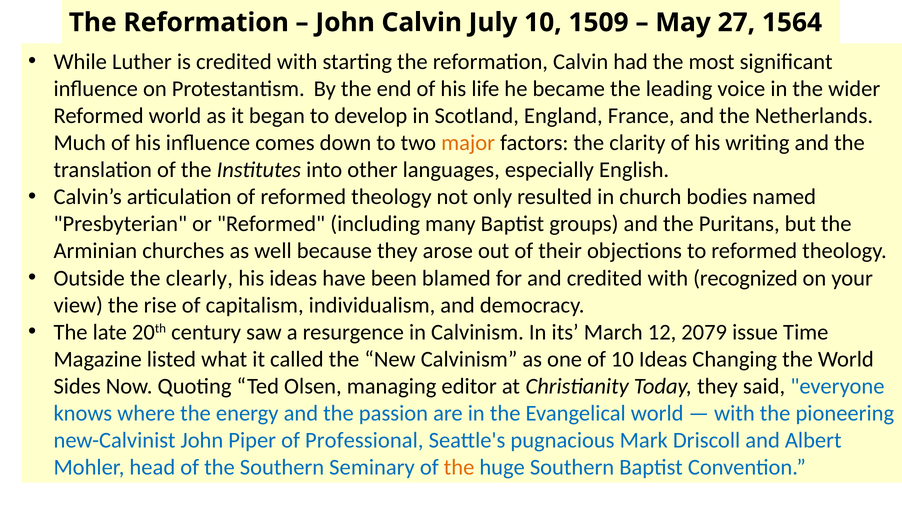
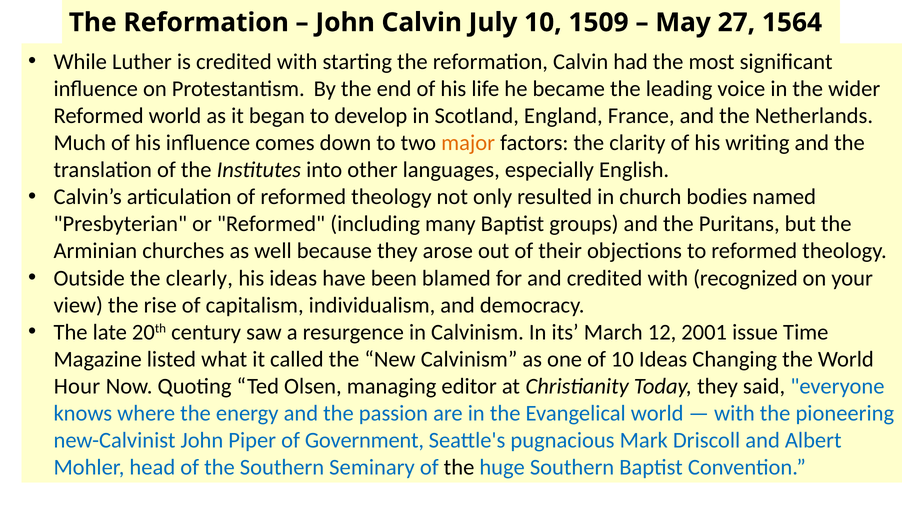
2079: 2079 -> 2001 (704, 332)
Sides: Sides -> Hour (77, 387)
Professional: Professional -> Government (364, 441)
the colour: orange -> black (459, 468)
